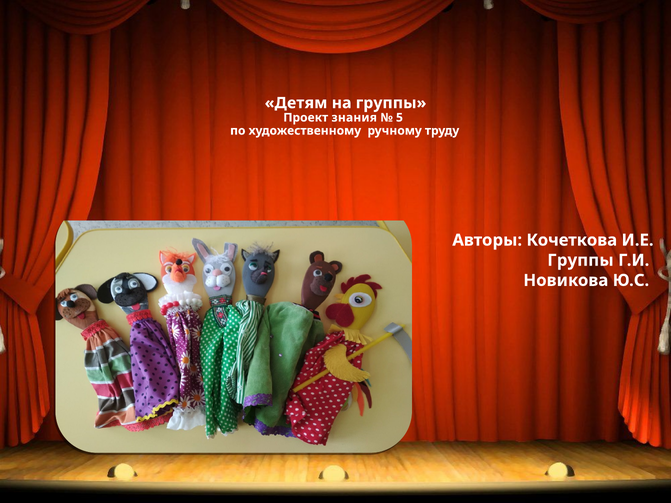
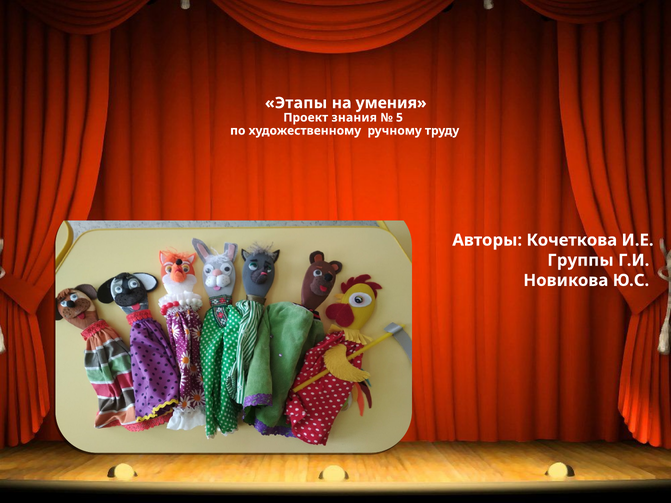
Детям: Детям -> Этапы (296, 103)
на группы: группы -> умения (391, 103)
